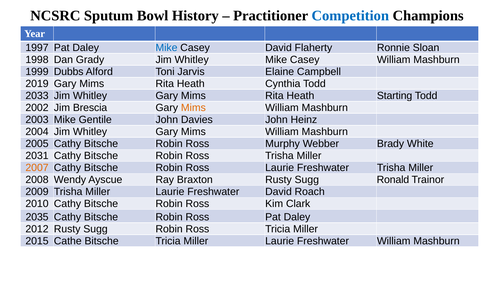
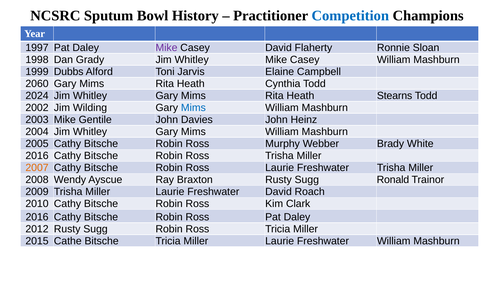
Mike colour: blue -> purple (166, 48)
2019: 2019 -> 2060 (37, 84)
2033: 2033 -> 2024 (37, 96)
Starting: Starting -> Stearns (395, 96)
Brescia: Brescia -> Wilding (90, 108)
Mims colour: orange -> blue (193, 108)
2031: 2031 -> 2016 (37, 156)
2035: 2035 -> 2016 (37, 217)
